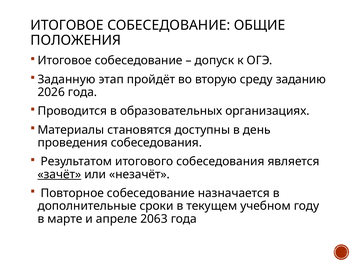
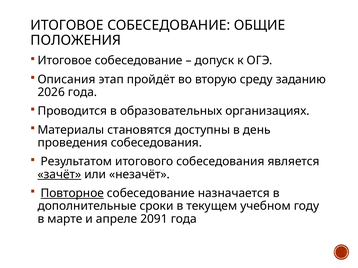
Заданную: Заданную -> Описания (67, 79)
Повторное underline: none -> present (72, 194)
2063: 2063 -> 2091 (154, 219)
